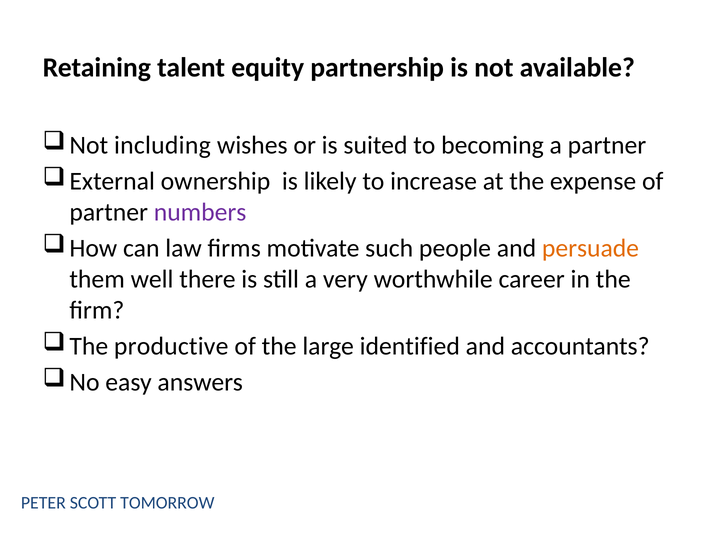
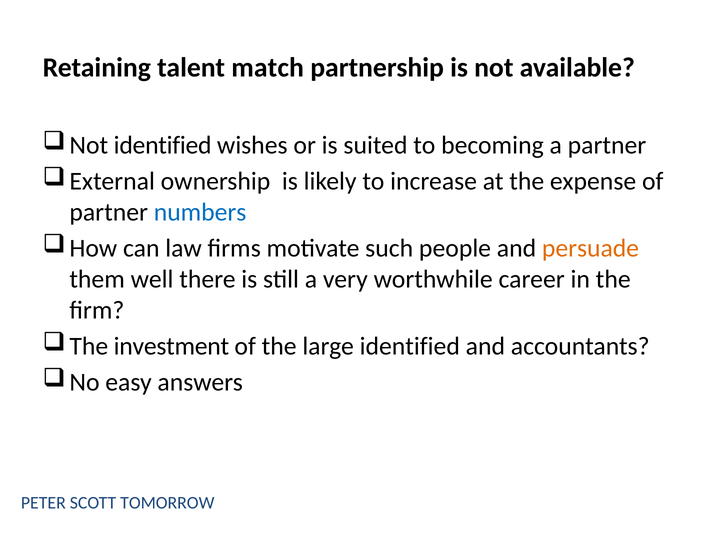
equity: equity -> match (268, 68)
Not including: including -> identified (163, 145)
numbers colour: purple -> blue (200, 212)
productive: productive -> investment (171, 346)
